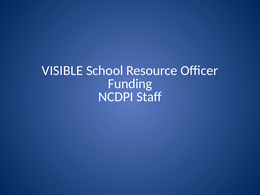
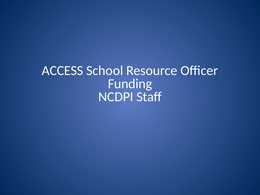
VISIBLE: VISIBLE -> ACCESS (63, 71)
